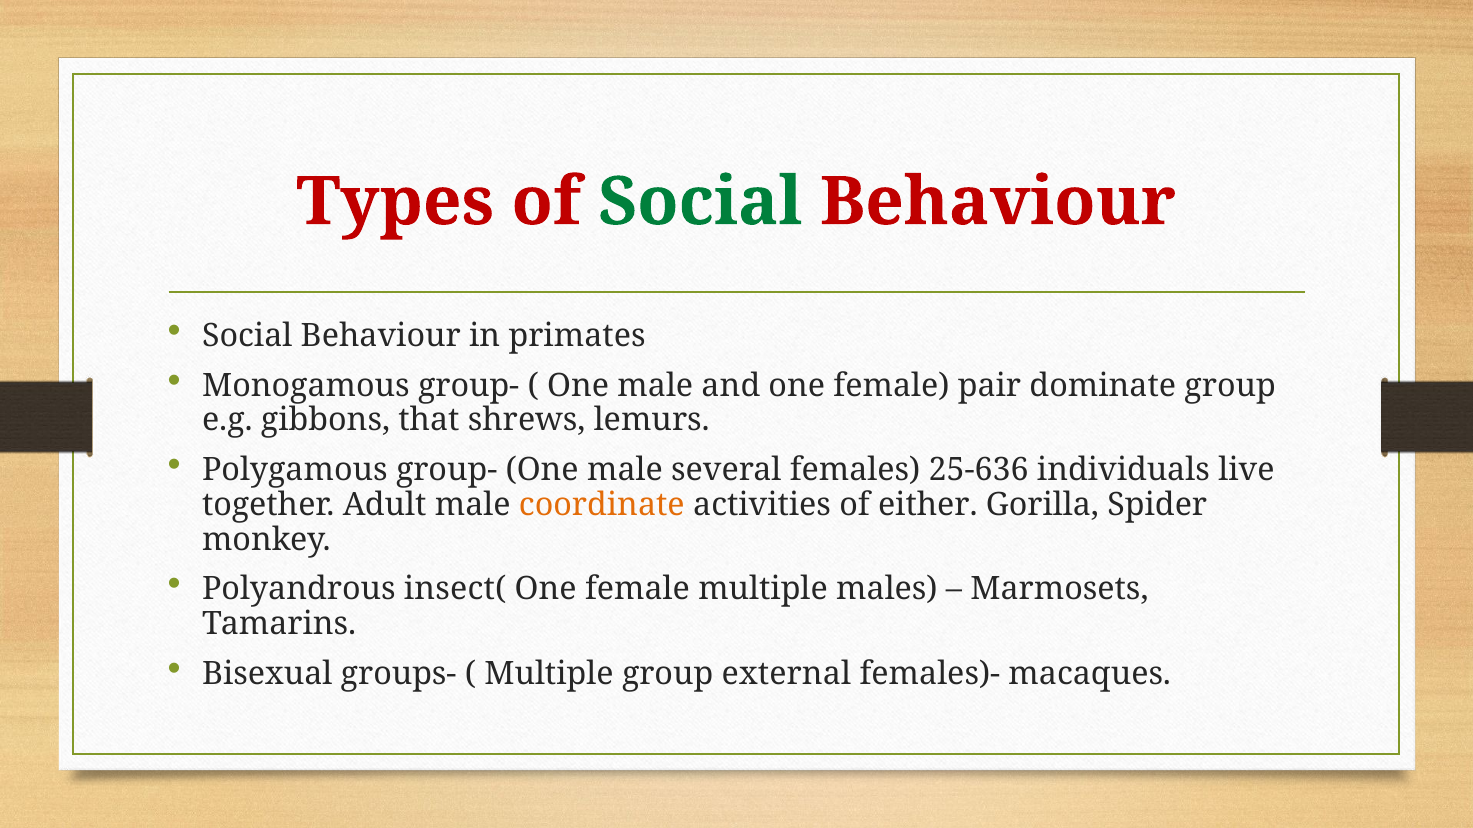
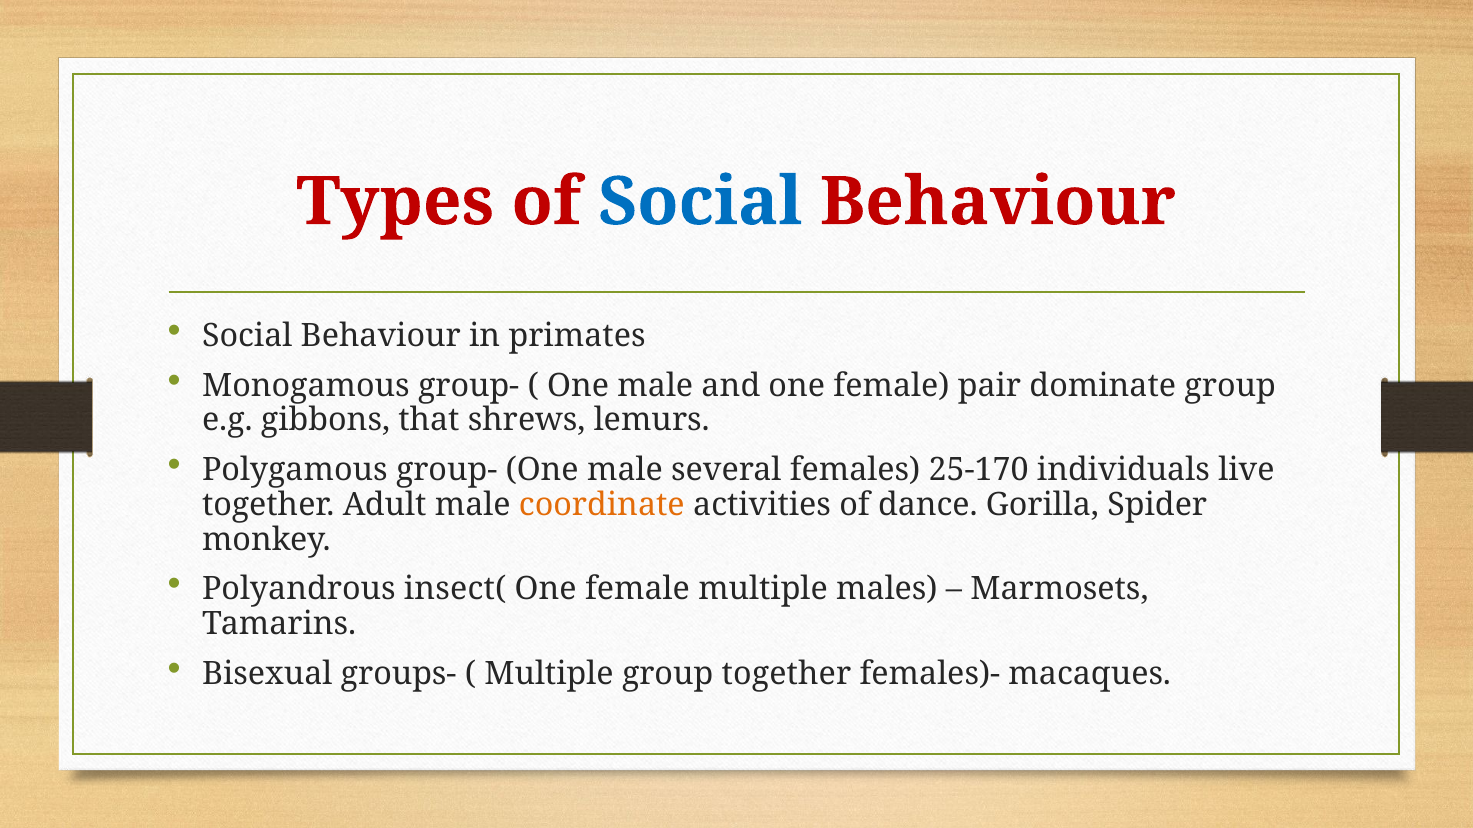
Social colour: green -> blue (700, 202)
25-636: 25-636 -> 25-170 (979, 470)
either: either -> dance (928, 505)
group external: external -> together (786, 674)
